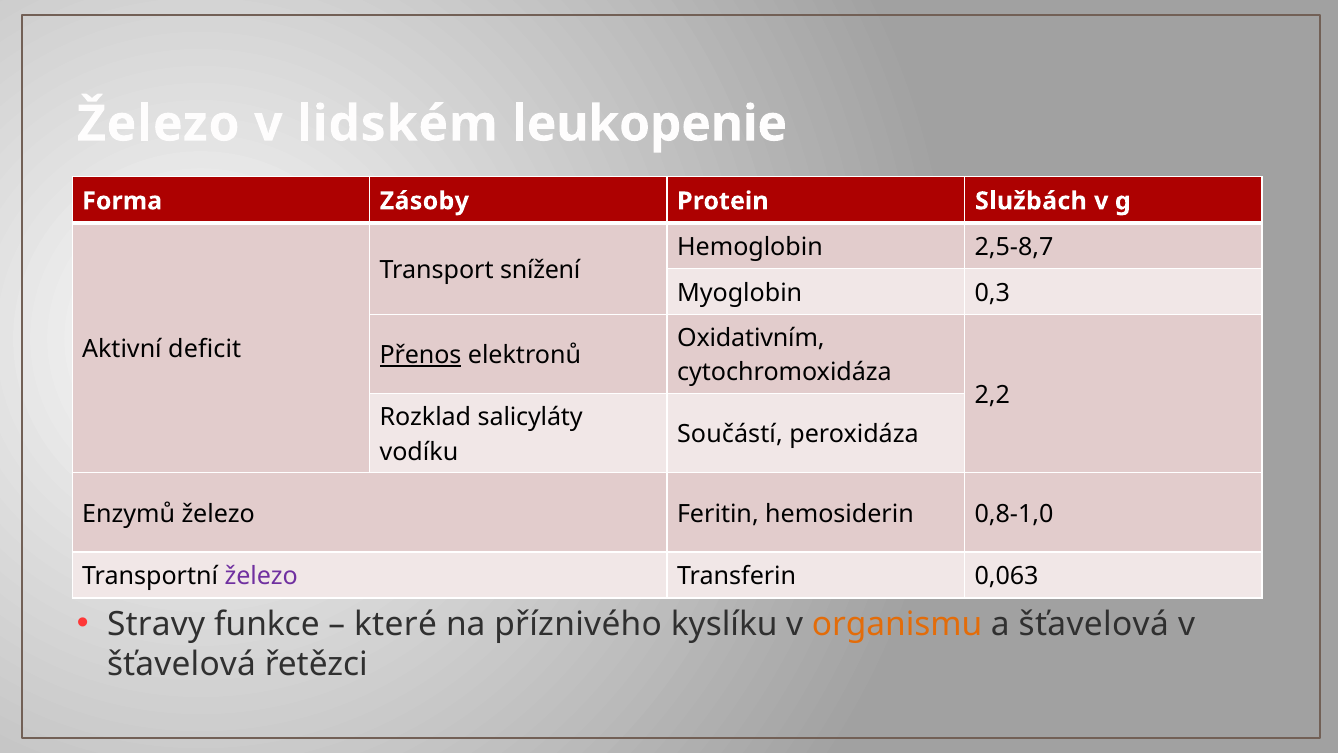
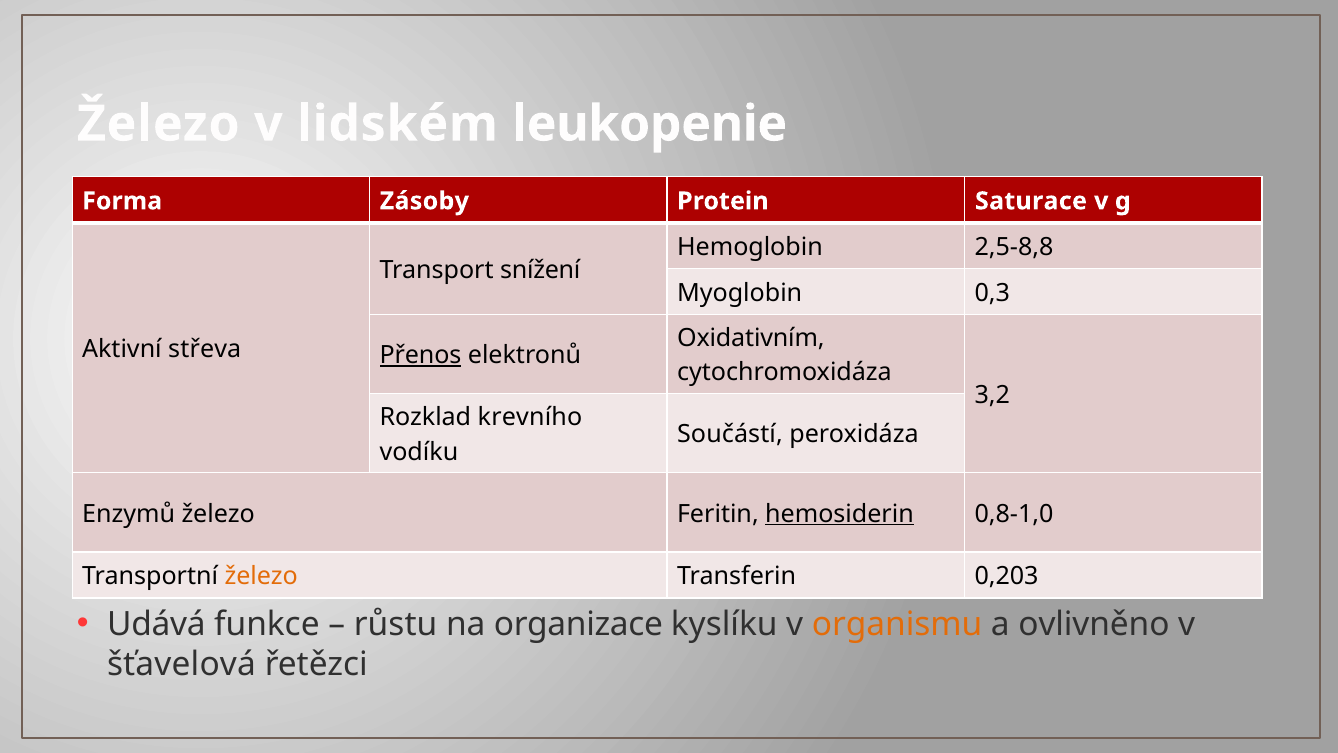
Službách: Službách -> Saturace (1031, 201)
2,5-8,7: 2,5-8,7 -> 2,5-8,8 (1014, 247)
deficit: deficit -> střeva (205, 349)
2,2: 2,2 -> 3,2 (992, 395)
salicyláty: salicyláty -> krevního (530, 417)
hemosiderin underline: none -> present (840, 514)
železo colour: purple -> orange (261, 576)
0,063: 0,063 -> 0,203 (1007, 576)
Stravy: Stravy -> Udává (156, 624)
které: které -> růstu (396, 624)
příznivého: příznivého -> organizace (578, 624)
a šťavelová: šťavelová -> ovlivněno (1094, 624)
